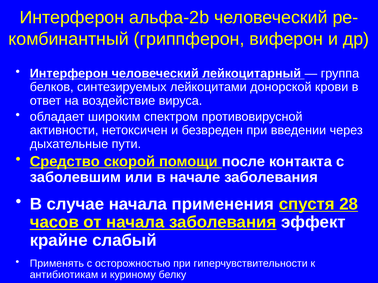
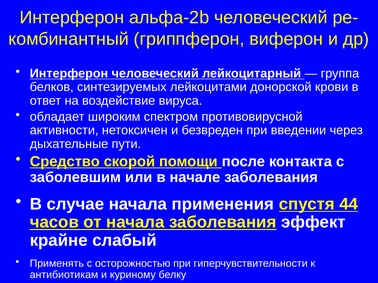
28: 28 -> 44 (349, 204)
